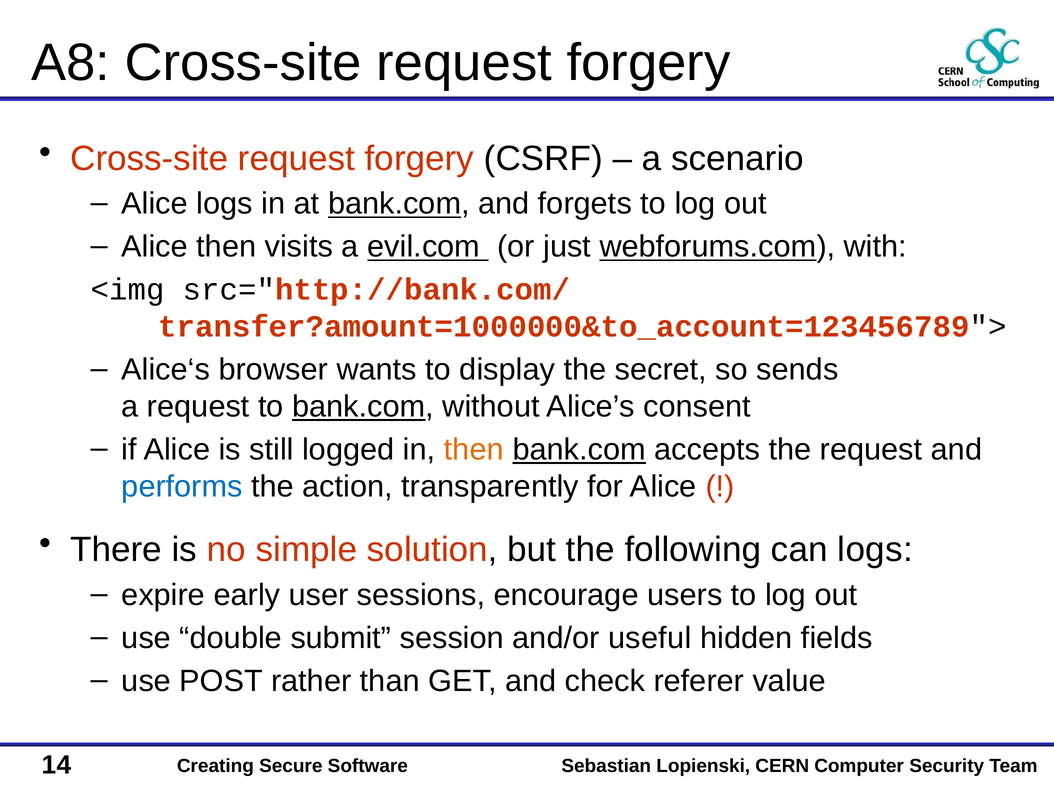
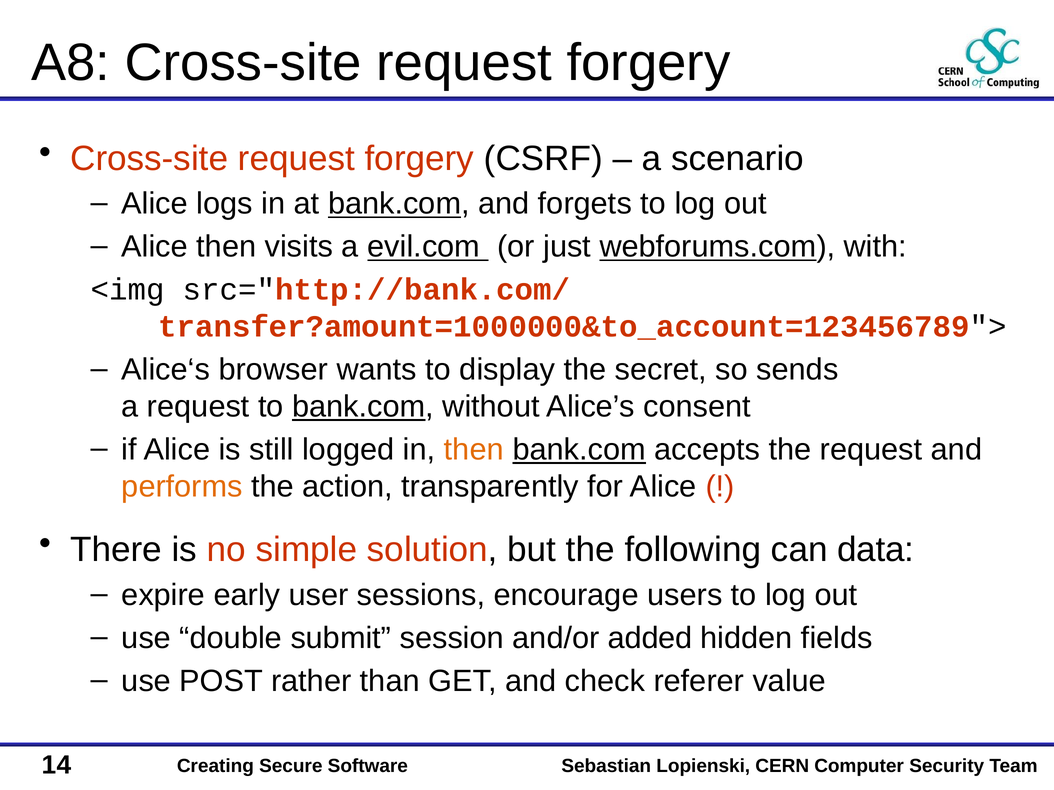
performs colour: blue -> orange (182, 487)
can logs: logs -> data (876, 550)
useful: useful -> added (650, 638)
